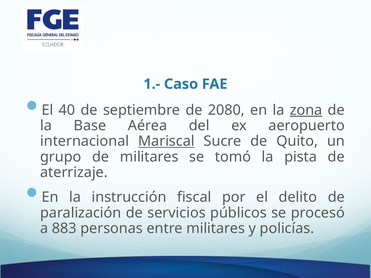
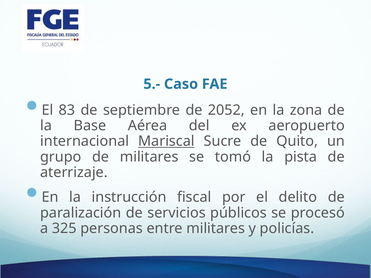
1.-: 1.- -> 5.- (152, 84)
40: 40 -> 83 (67, 110)
2080: 2080 -> 2052 (226, 110)
zona underline: present -> none (306, 110)
883: 883 -> 325 (64, 229)
